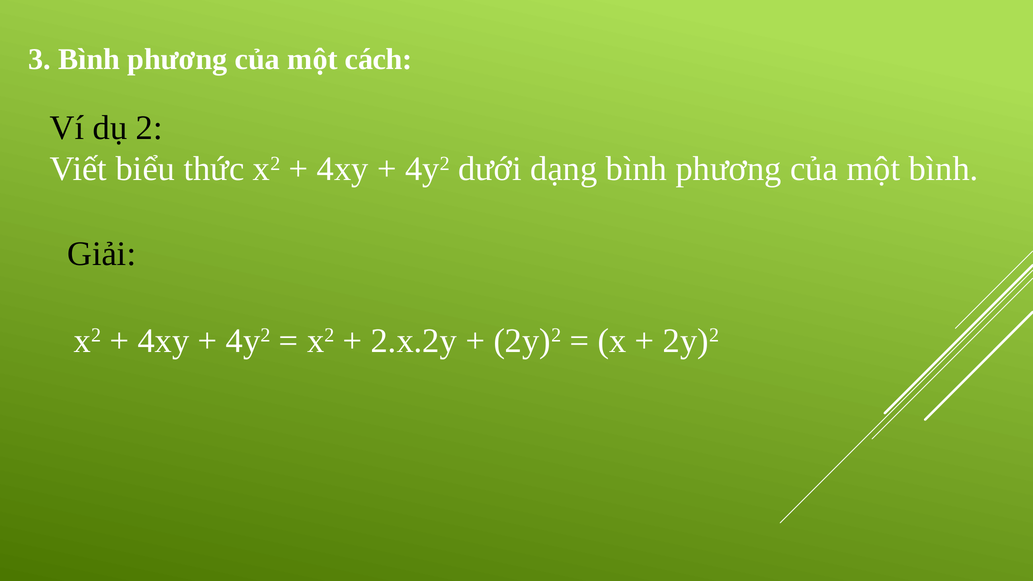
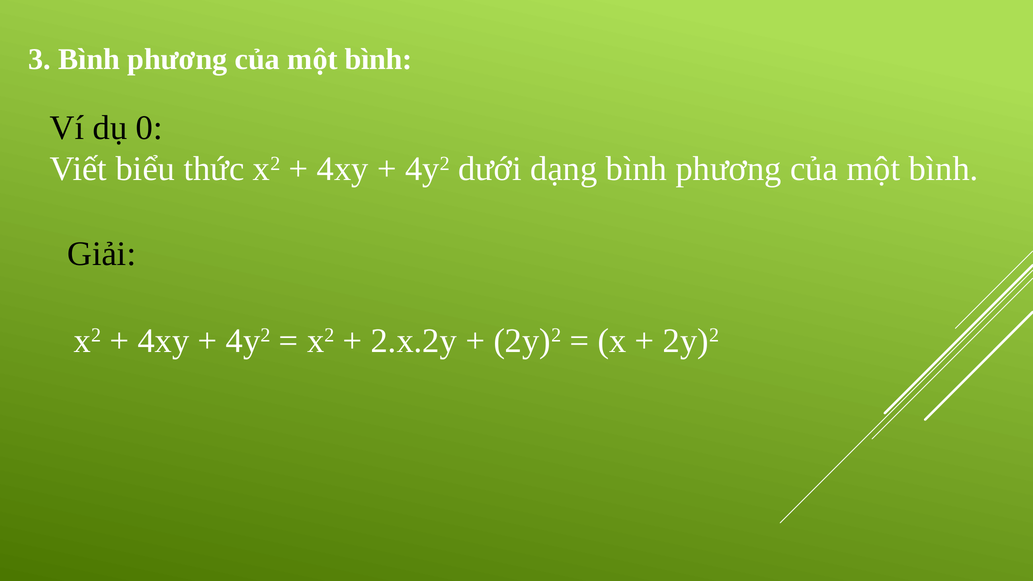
cách: cách -> bình (379, 60)
2: 2 -> 0 (149, 128)
